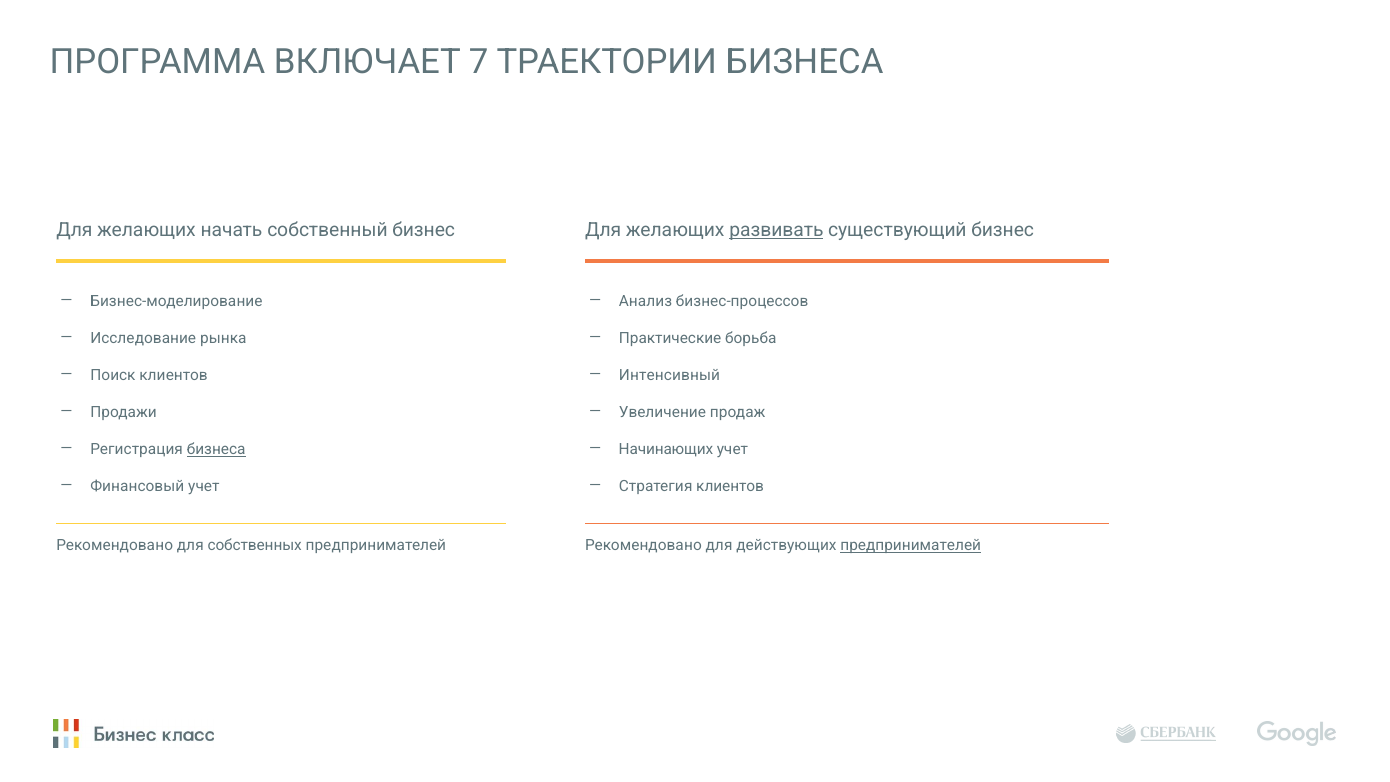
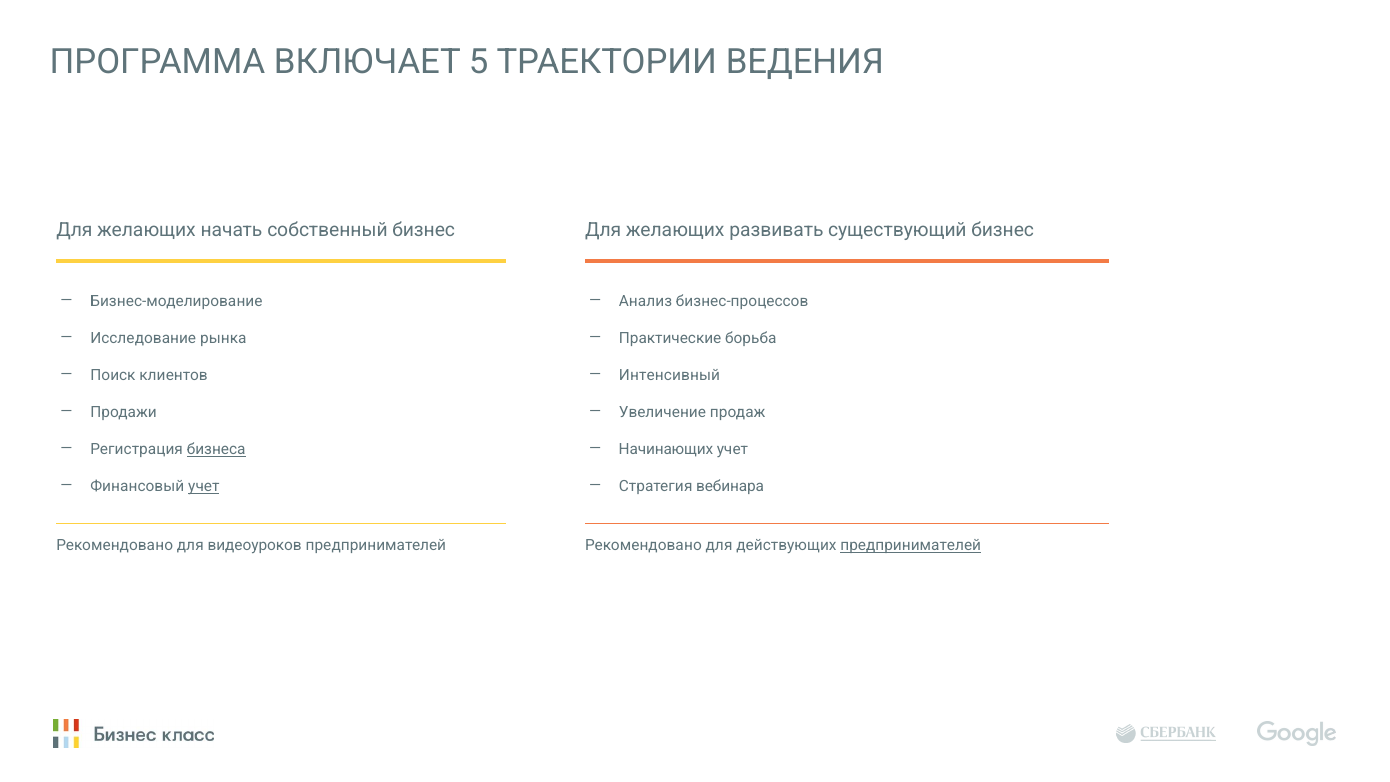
7: 7 -> 5 (479, 62)
ТРАЕКТОРИИ БИЗНЕСА: БИЗНЕСА -> ВЕДЕНИЯ (805, 62)
развивать underline: present -> none (776, 230)
учет underline: none -> present (204, 486)
Стратегия клиентов: клиентов -> вебинара (730, 486)
собственных: собственных -> видеоуроков (255, 546)
